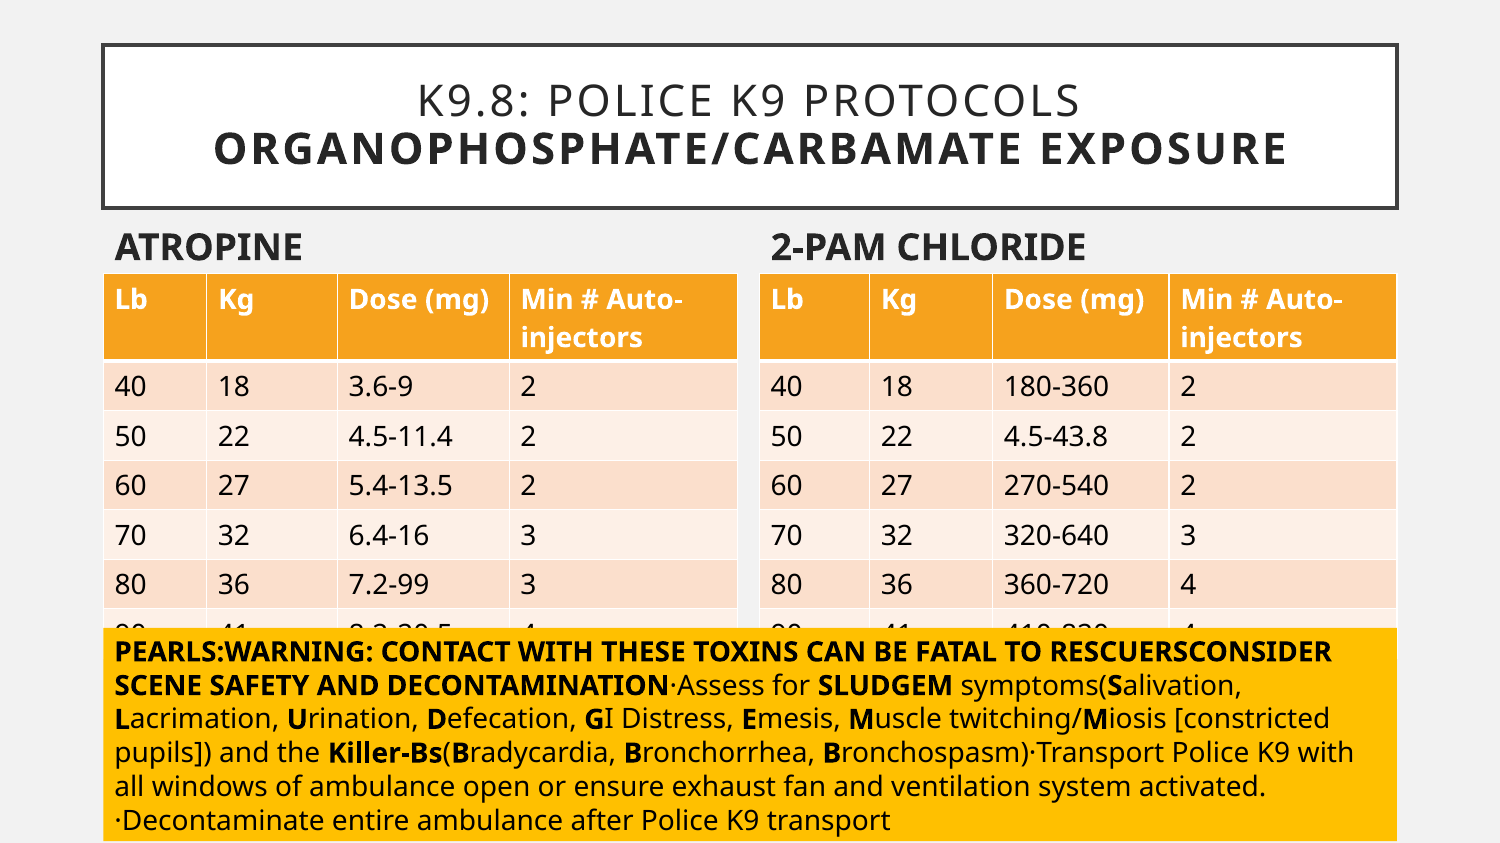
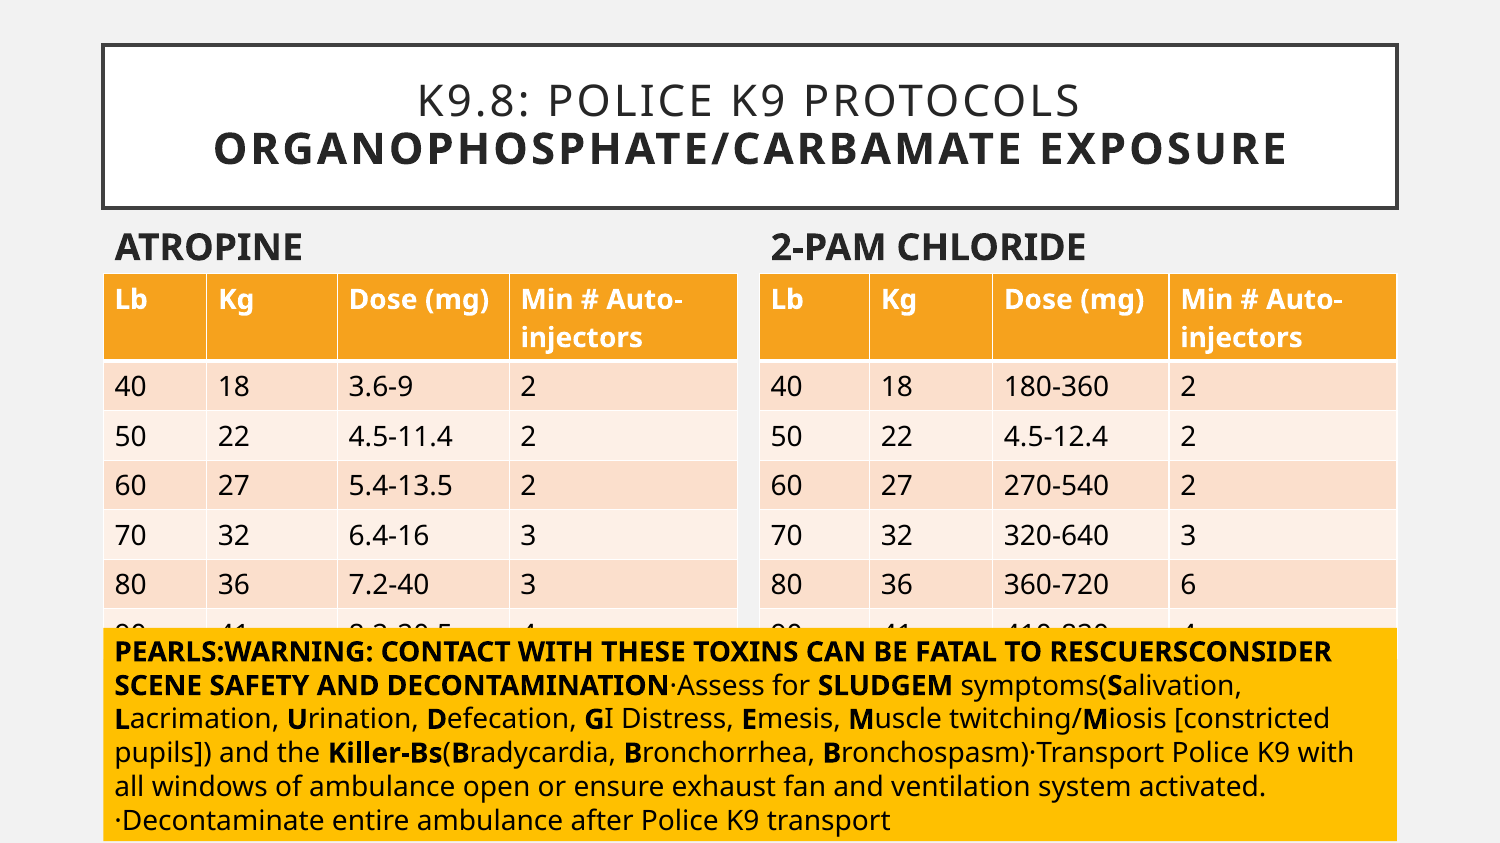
4.5-43.8: 4.5-43.8 -> 4.5-12.4 (1056, 437)
7.2-99: 7.2-99 -> 7.2-40 (389, 586)
360-720 4: 4 -> 6 (1188, 586)
